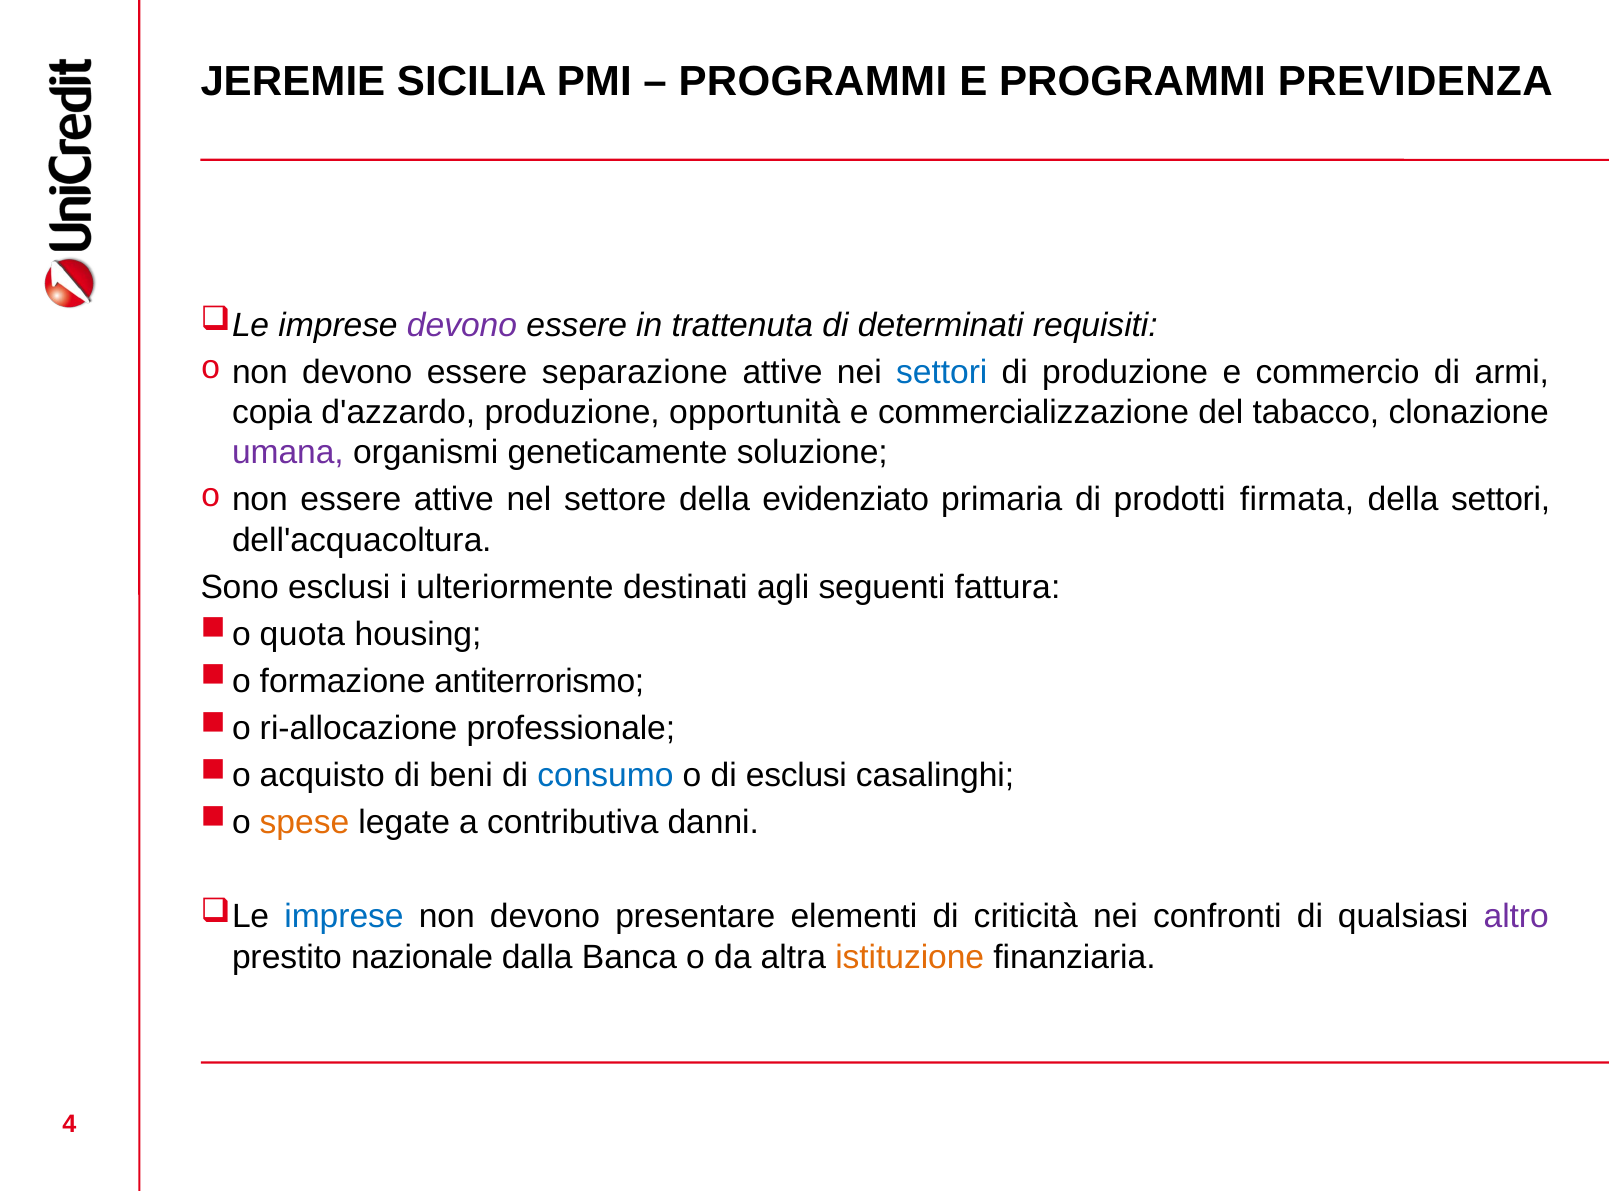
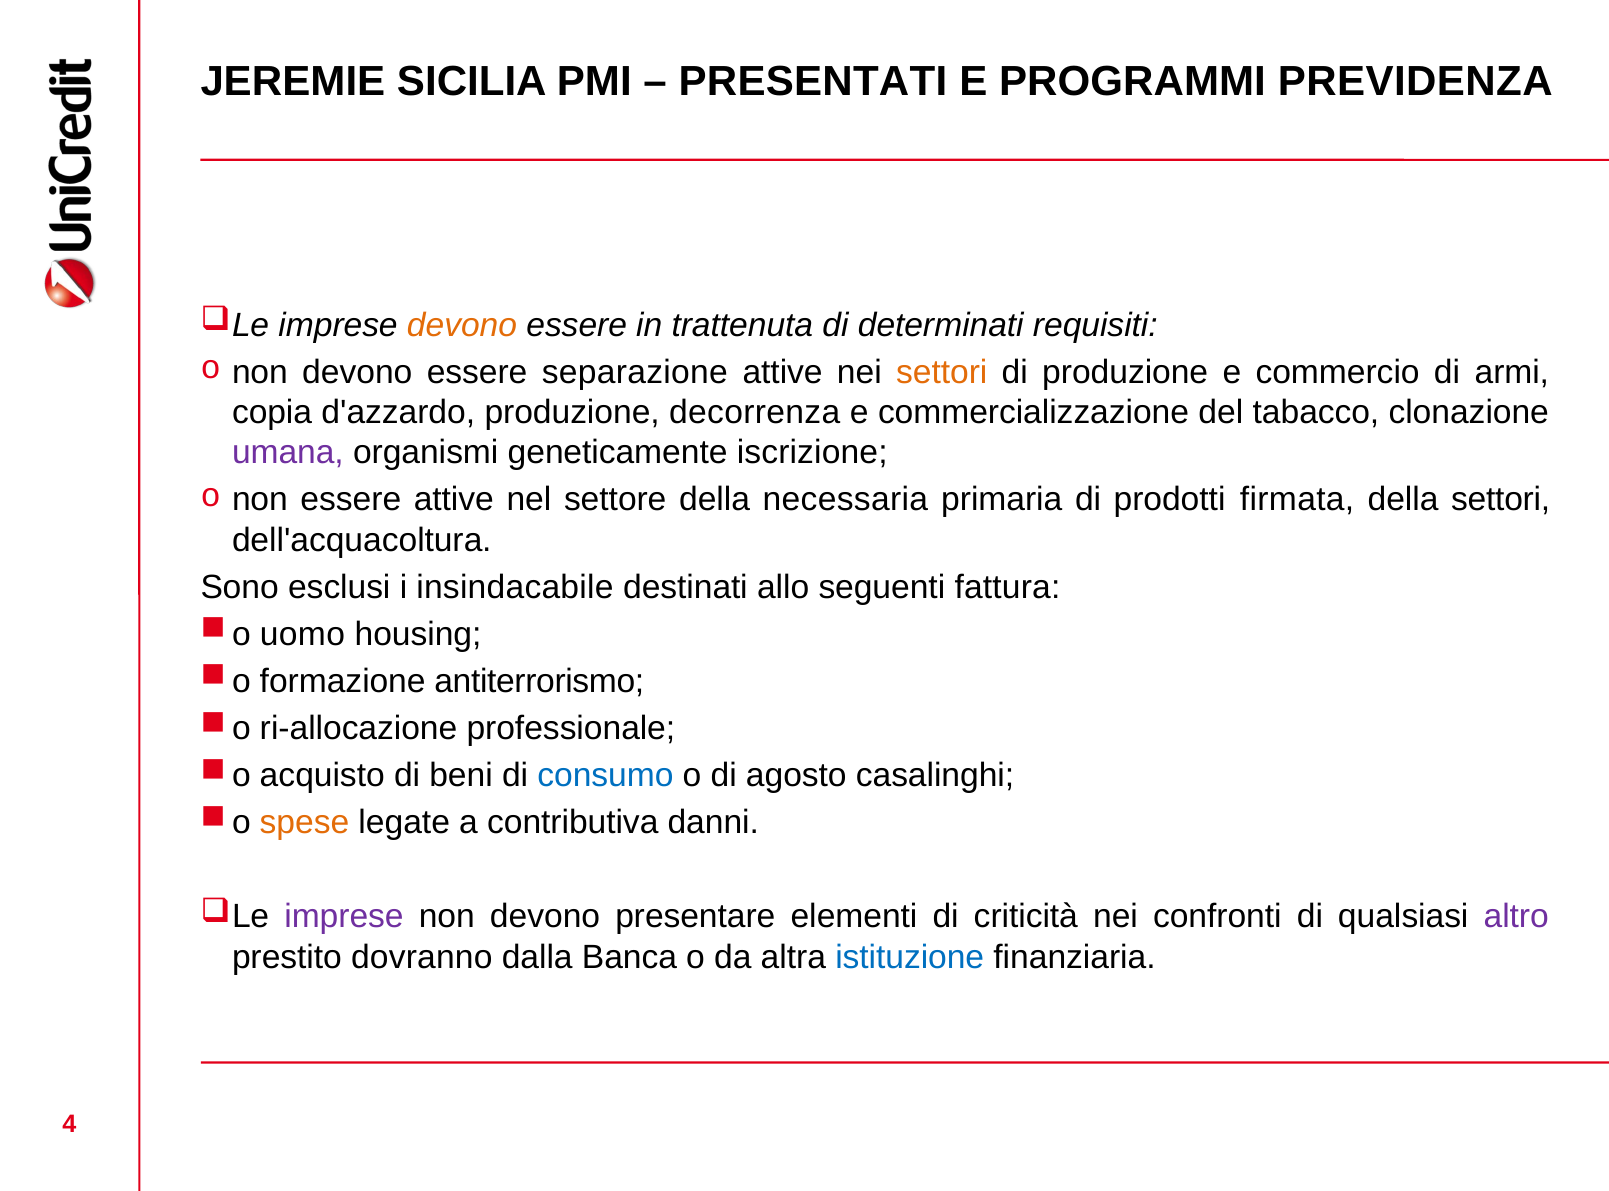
PROGRAMMI: PROGRAMMI -> PRESENTATI (813, 82)
devono colour: purple -> orange (462, 325)
settori colour: blue -> orange (942, 372)
opportunità: opportunità -> decorrenza (755, 412)
soluzione: soluzione -> iscrizione (812, 453)
evidenziato: evidenziato -> necessaria (845, 500)
ulteriormente: ulteriormente -> insindacabile (515, 587)
agli: agli -> allo (783, 587)
quota: quota -> uomo (302, 634)
di esclusi: esclusi -> agosto (796, 776)
imprese colour: blue -> purple (344, 917)
nazionale: nazionale -> dovranno (422, 957)
istituzione colour: orange -> blue (910, 957)
